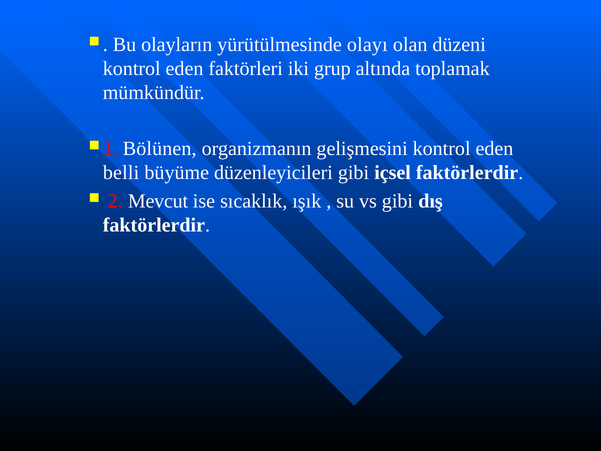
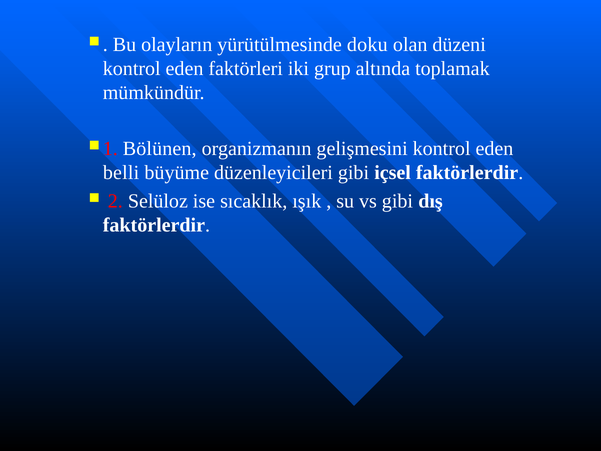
olayı: olayı -> doku (367, 45)
Mevcut: Mevcut -> Selüloz (158, 201)
